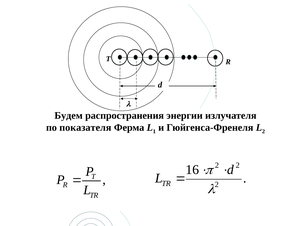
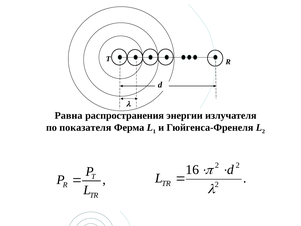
Будем: Будем -> Равна (69, 115)
